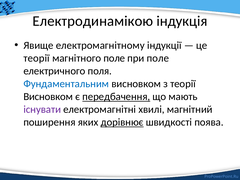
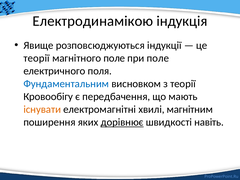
електромагнітному: електромагнітному -> розповсюджуються (100, 45)
Висновком: Висновком -> Кровообігу (48, 97)
передбачення underline: present -> none (116, 97)
існувати colour: purple -> orange (42, 109)
магнітний: магнітний -> магнітним (190, 109)
поява: поява -> навіть (209, 122)
